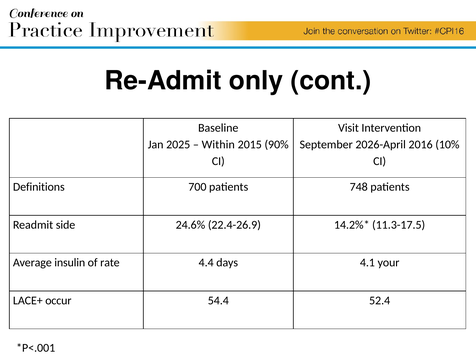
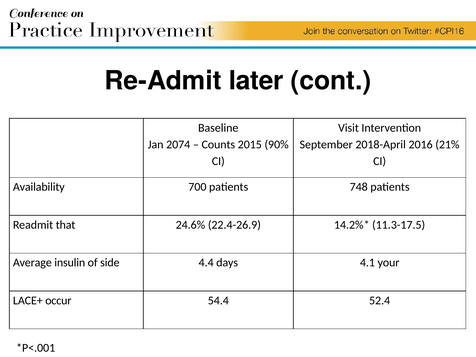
only: only -> later (256, 81)
2025: 2025 -> 2074 (178, 145)
Within: Within -> Counts (218, 145)
2026-April: 2026-April -> 2018-April (381, 145)
10%: 10% -> 21% (447, 145)
Definitions: Definitions -> Availability (39, 187)
side: side -> that (66, 225)
rate: rate -> side (110, 263)
